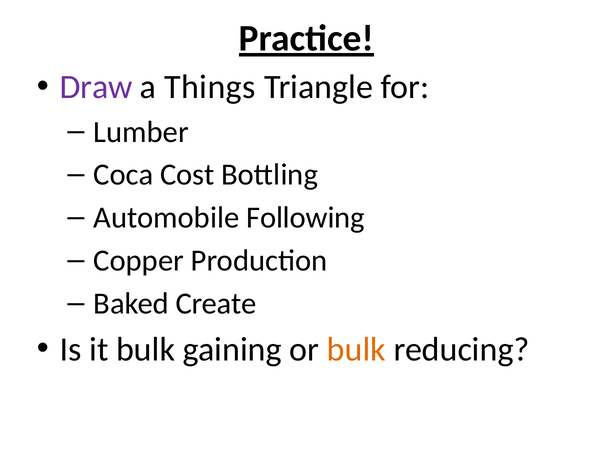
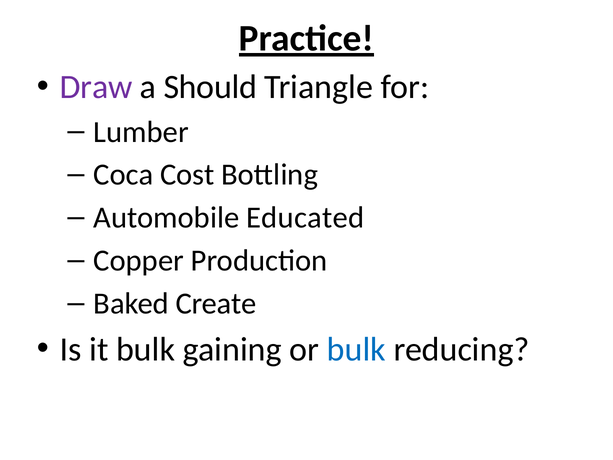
Things: Things -> Should (210, 87)
Following: Following -> Educated (305, 218)
bulk colour: orange -> blue (356, 349)
